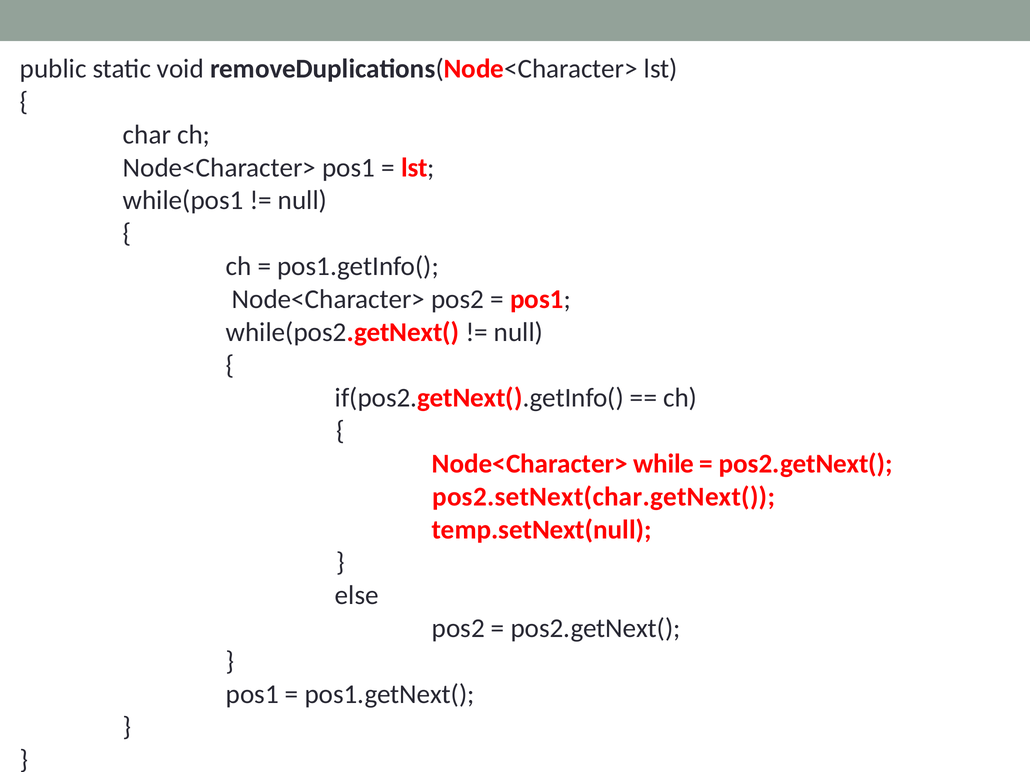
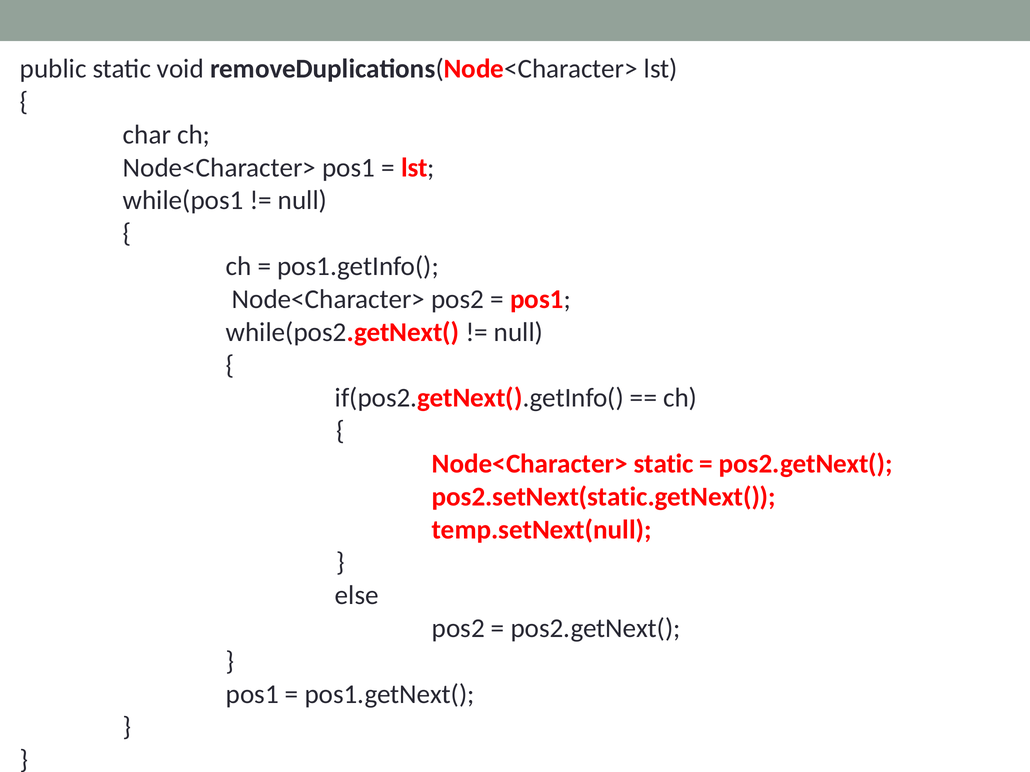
Node<Character> while: while -> static (664, 464)
pos2.setNext(char.getNext(: pos2.setNext(char.getNext( -> pos2.setNext(static.getNext( (604, 497)
